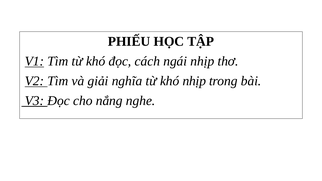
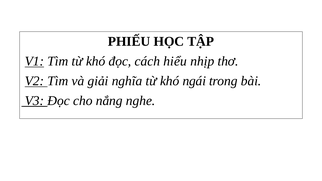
ngái: ngái -> hiểu (175, 61)
khó nhịp: nhịp -> ngái (194, 81)
